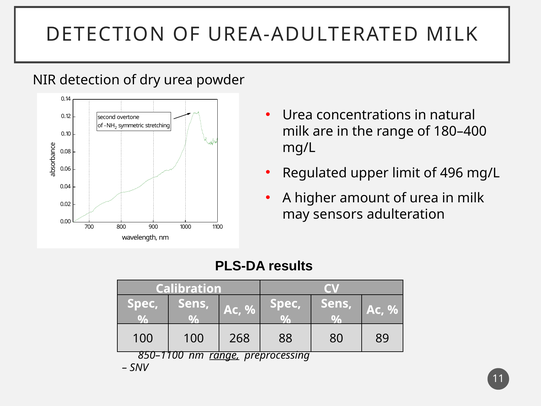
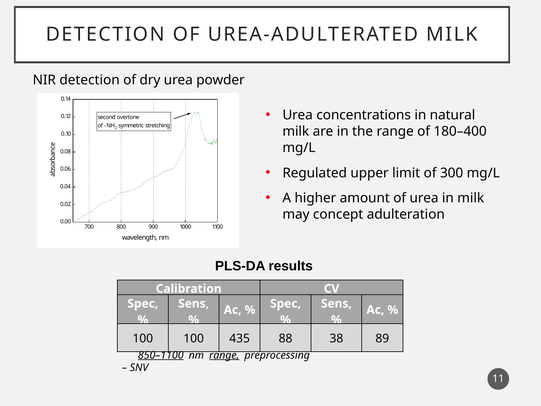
496: 496 -> 300 (452, 173)
sensors: sensors -> concept (338, 214)
268: 268 -> 435 (240, 338)
80: 80 -> 38 (336, 338)
850–1100 underline: none -> present (161, 355)
